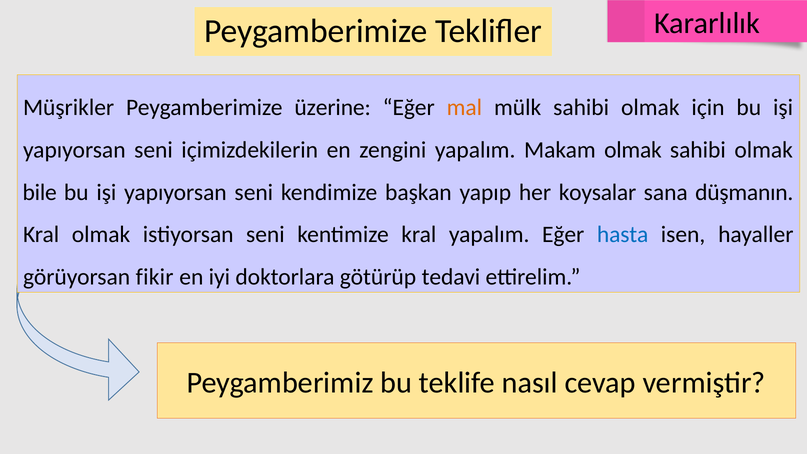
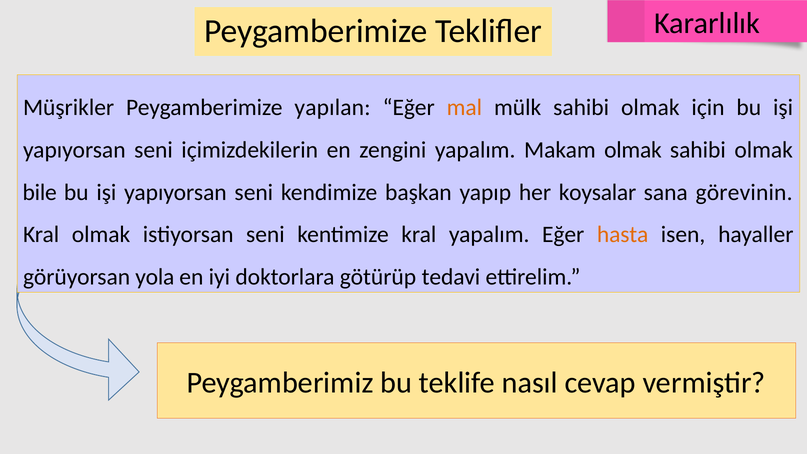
üzerine: üzerine -> yapılan (333, 107)
düşmanın: düşmanın -> görevinin (744, 192)
hasta colour: blue -> orange (623, 235)
fikir: fikir -> yola (155, 277)
